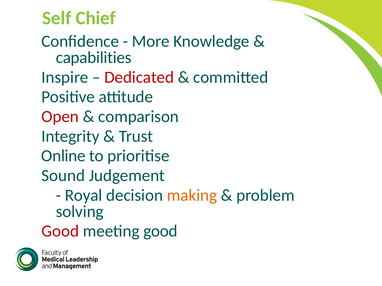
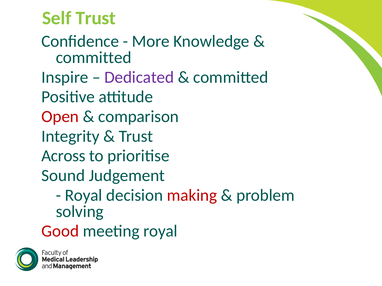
Self Chief: Chief -> Trust (96, 18)
capabilities: capabilities -> committed (94, 58)
Dedicated colour: red -> purple (139, 77)
Online: Online -> Across (63, 156)
making colour: orange -> red (192, 196)
meeting good: good -> royal (160, 232)
